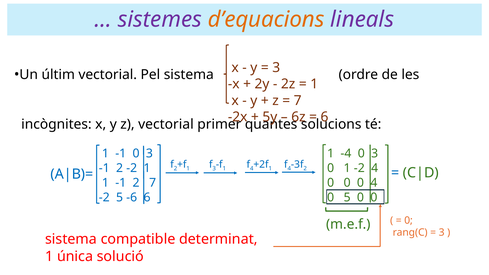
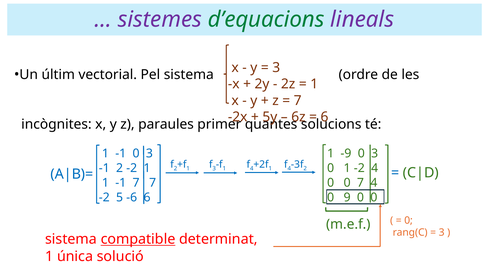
d’equacions colour: orange -> green (266, 19)
z vectorial: vectorial -> paraules (166, 124)
-4: -4 -> -9 (346, 154)
1 -1 2: 2 -> 7 (136, 183)
0 0 0: 0 -> 7 (360, 183)
0 5: 5 -> 9 (347, 198)
compatible underline: none -> present (138, 239)
